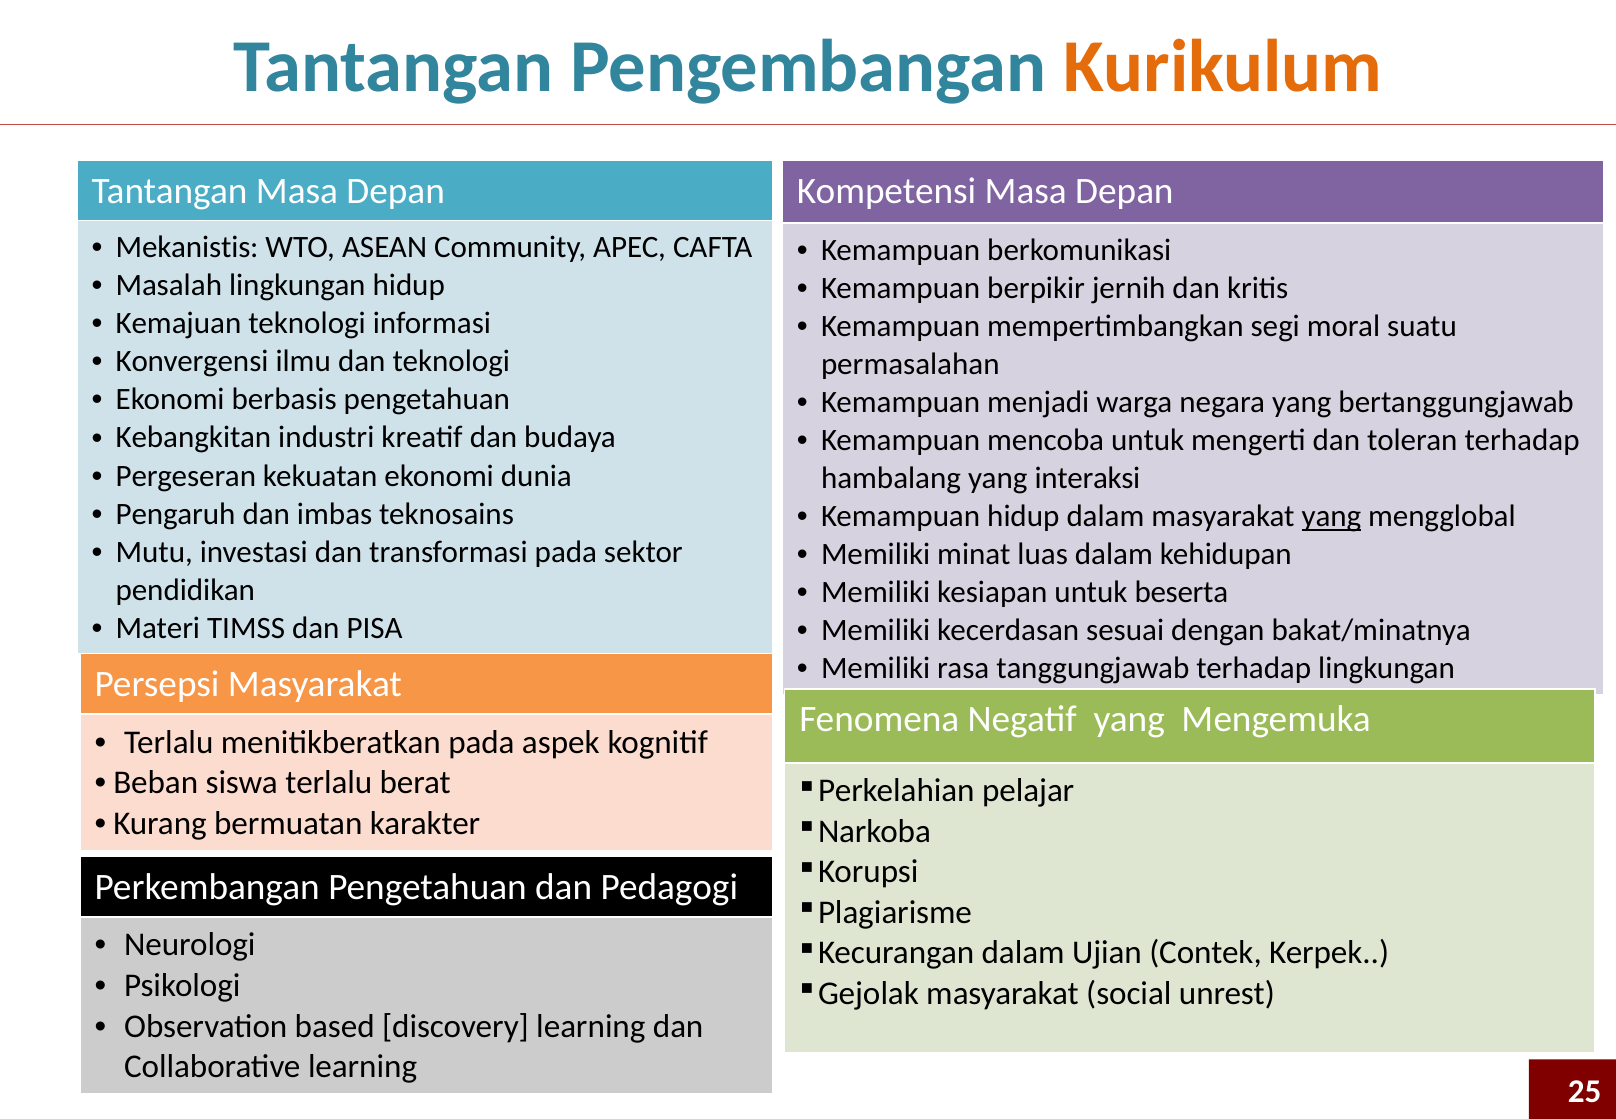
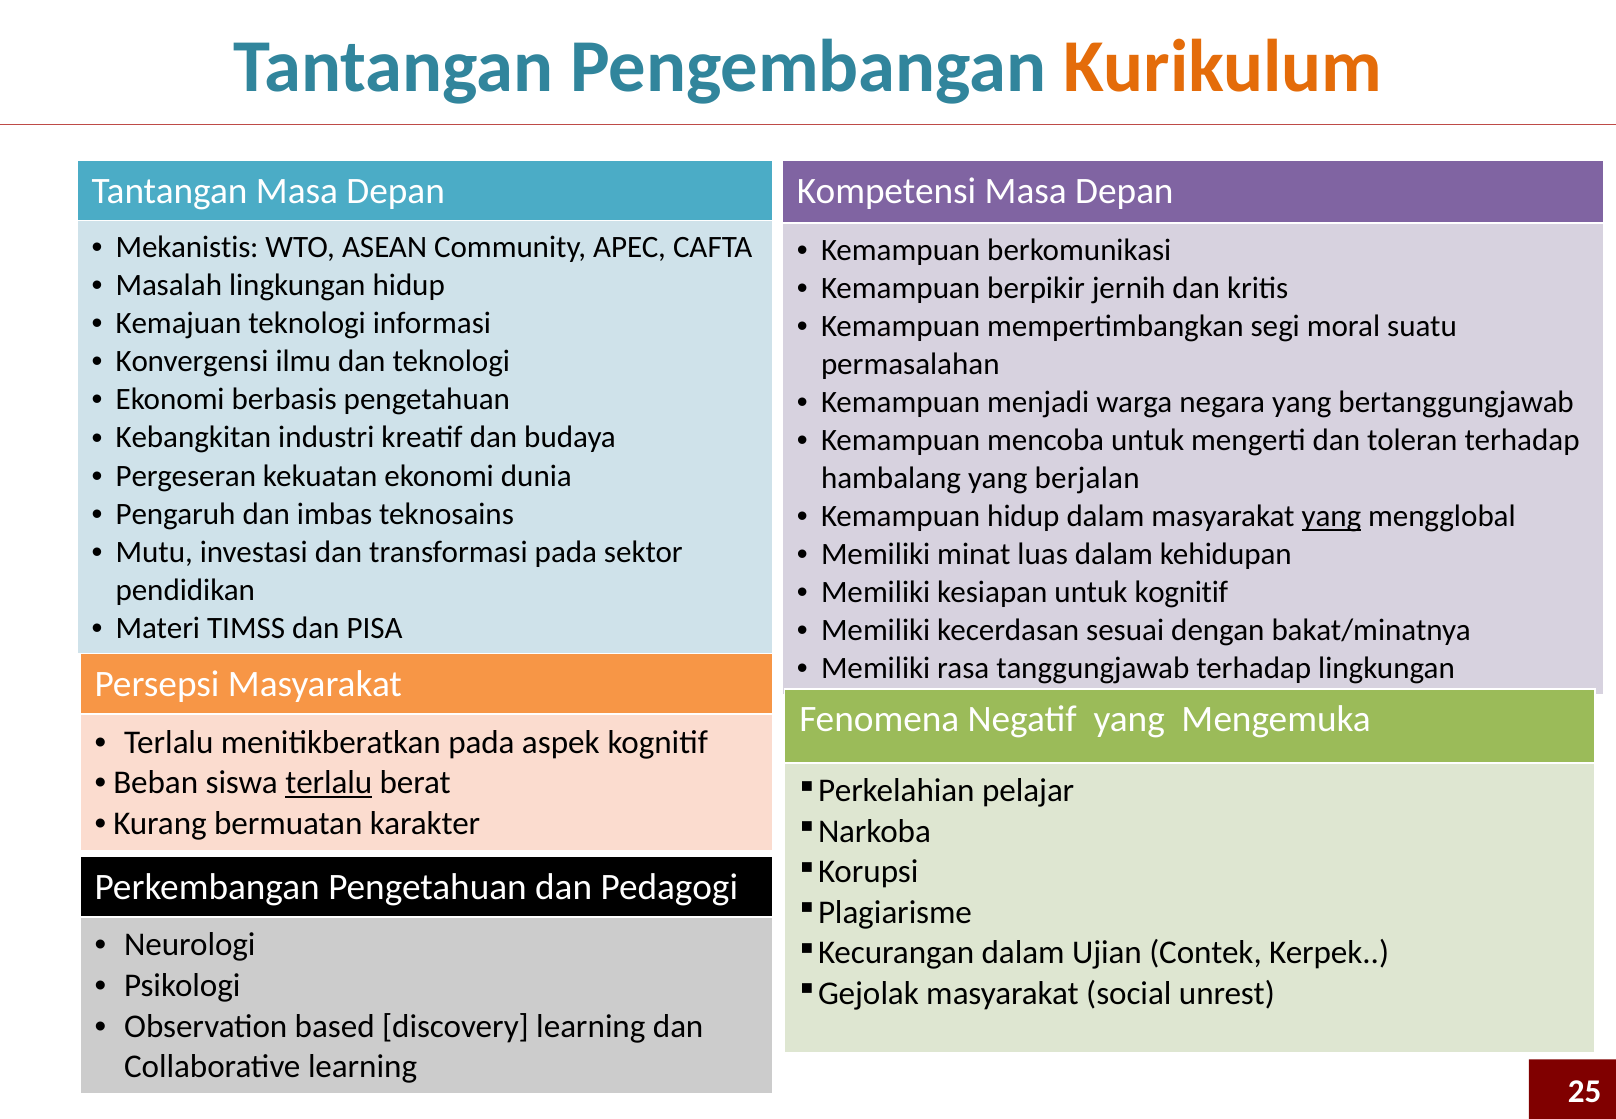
interaksi: interaksi -> berjalan (1087, 478)
untuk beserta: beserta -> kognitif (1181, 592)
terlalu underline: none -> present (329, 783)
